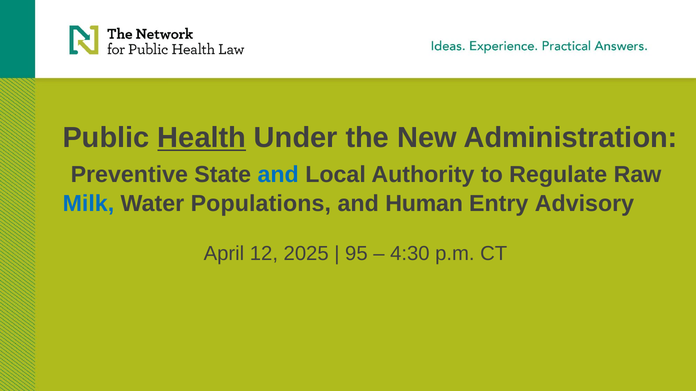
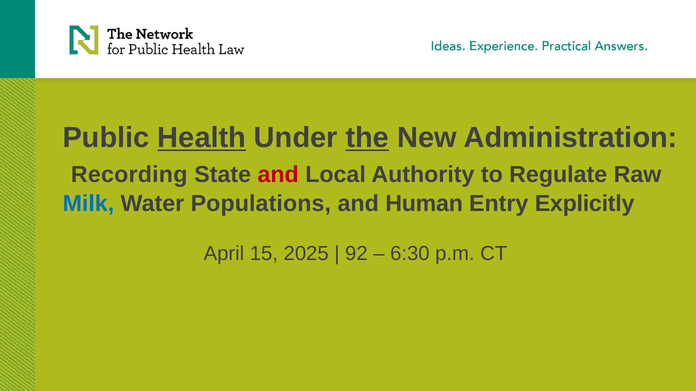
the underline: none -> present (367, 138)
Preventive: Preventive -> Recording (129, 175)
and colour: blue -> red (278, 175)
Advisory: Advisory -> Explicitly (585, 204)
12: 12 -> 15 (264, 254)
95: 95 -> 92 (356, 254)
4:30: 4:30 -> 6:30 (410, 254)
